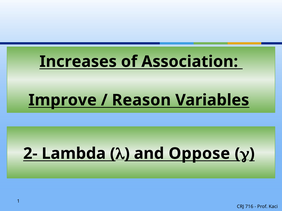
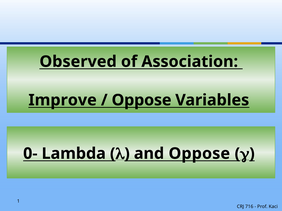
Increases: Increases -> Observed (78, 62)
Reason: Reason -> Oppose (142, 100)
2-: 2- -> 0- (30, 154)
